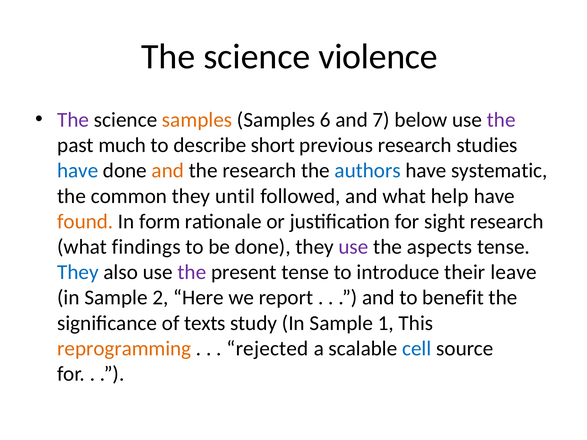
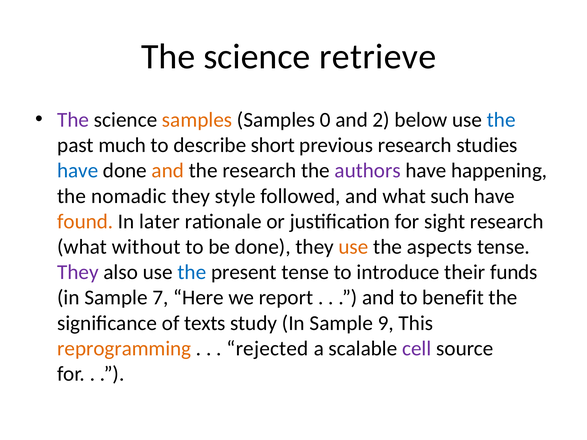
violence: violence -> retrieve (378, 57)
6: 6 -> 0 (325, 120)
7: 7 -> 2 (381, 120)
the colour: purple -> blue (501, 120)
authors colour: blue -> purple (368, 171)
systematic: systematic -> happening (499, 171)
common: common -> nomadic (129, 196)
until: until -> style (235, 196)
help: help -> such (450, 196)
form: form -> later (160, 222)
findings: findings -> without (146, 247)
use colour: purple -> orange (353, 247)
They colour: blue -> purple (78, 272)
the colour: purple -> blue (192, 272)
leave: leave -> funds (514, 272)
2: 2 -> 7 (161, 298)
1: 1 -> 9 (386, 323)
cell colour: blue -> purple (417, 349)
